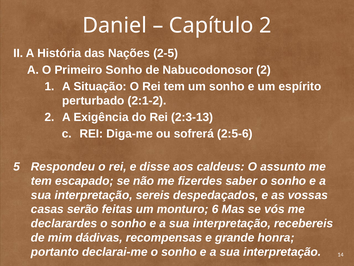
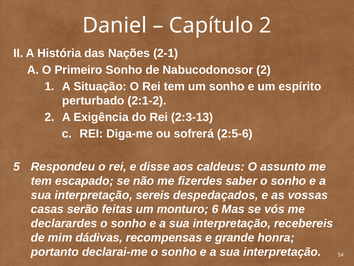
2-5: 2-5 -> 2-1 (166, 53)
